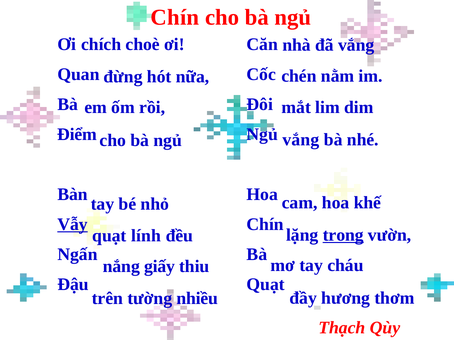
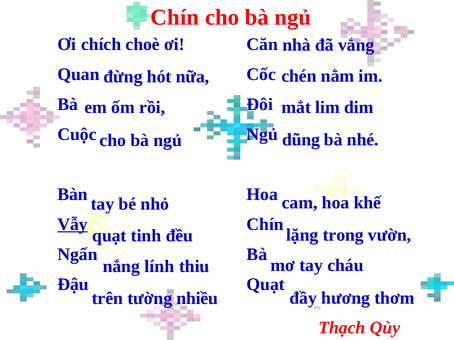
Điểm: Điểm -> Cuộc (77, 135)
vắng: vắng -> dũng (301, 140)
trong underline: present -> none (343, 235)
lính: lính -> tinh (146, 236)
giấy: giấy -> lính (159, 267)
